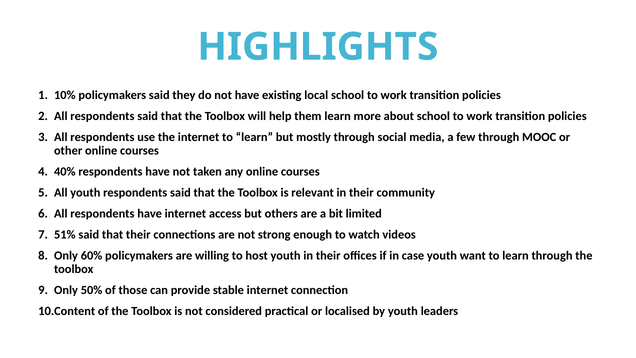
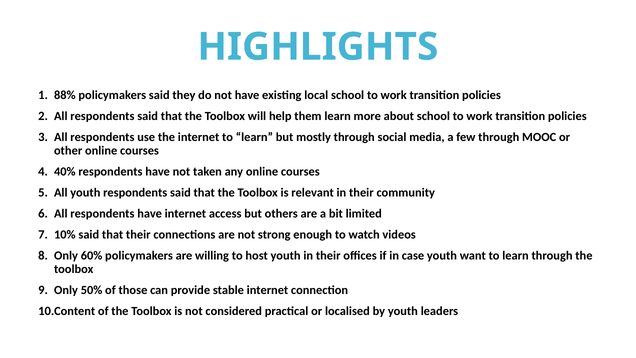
10%: 10% -> 88% (65, 95)
51%: 51% -> 10% (65, 234)
